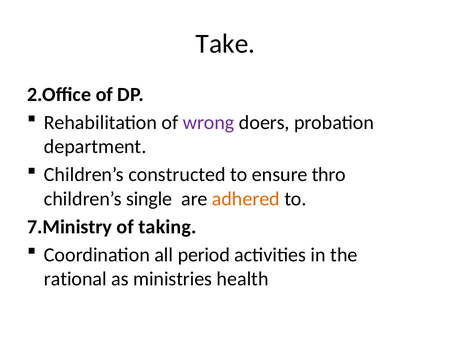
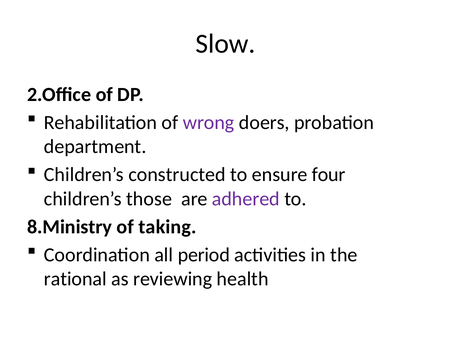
Take: Take -> Slow (225, 44)
thro: thro -> four (329, 175)
single: single -> those (149, 199)
adhered colour: orange -> purple (246, 199)
7.Ministry: 7.Ministry -> 8.Ministry (70, 227)
ministries: ministries -> reviewing (173, 279)
